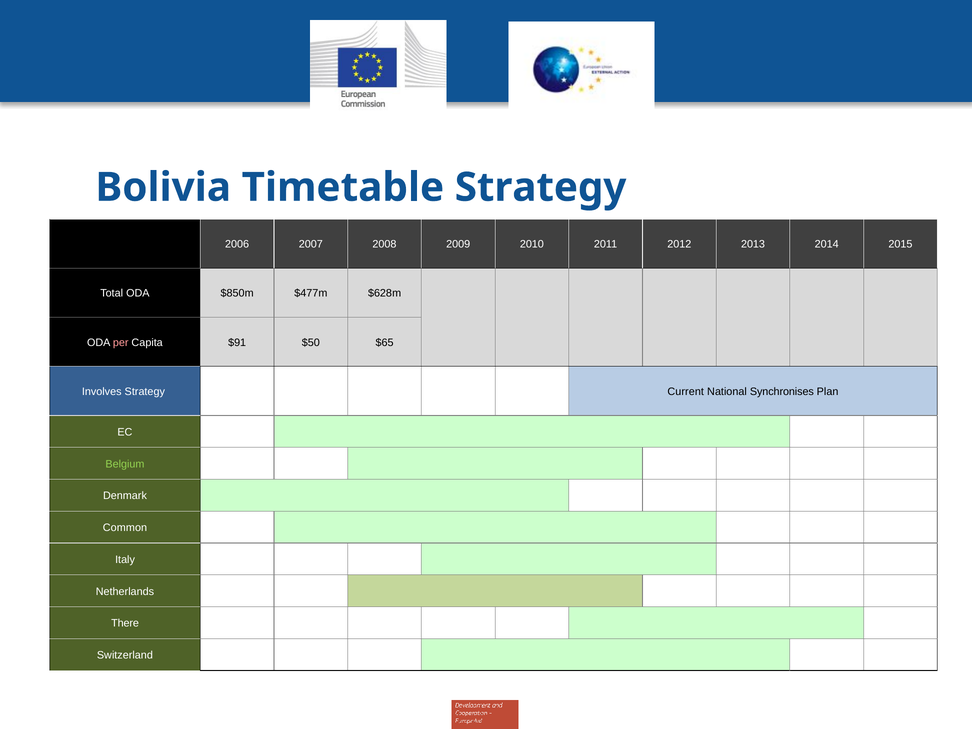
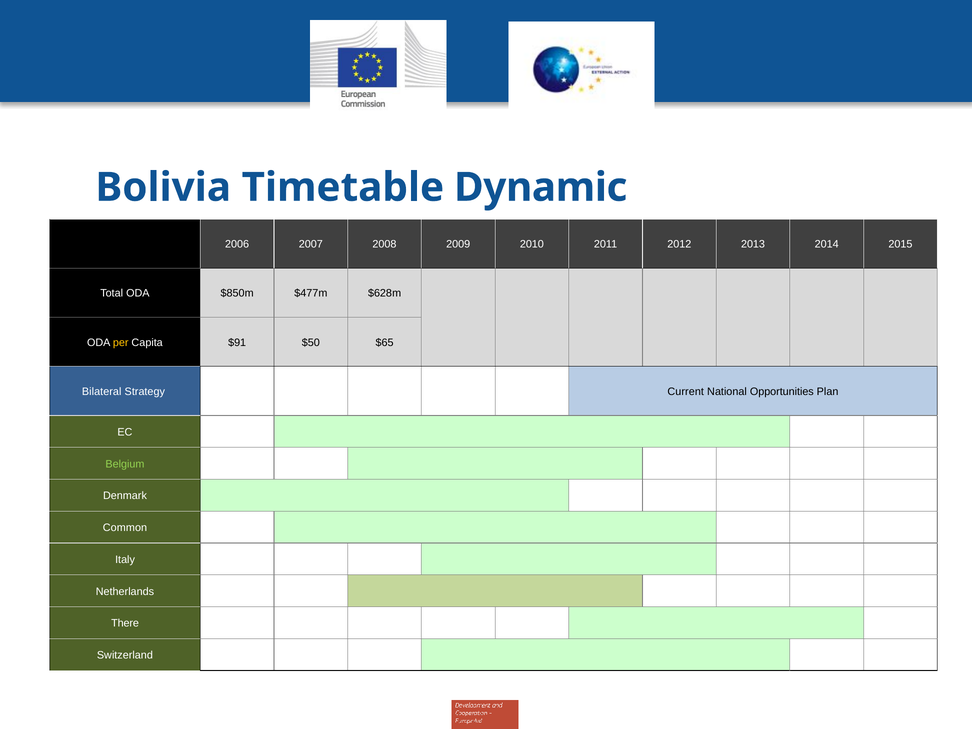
Timetable Strategy: Strategy -> Dynamic (541, 187)
per colour: pink -> yellow (121, 343)
Involves: Involves -> Bilateral (102, 392)
Synchronises: Synchronises -> Opportunities (782, 392)
